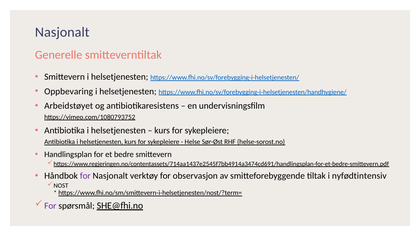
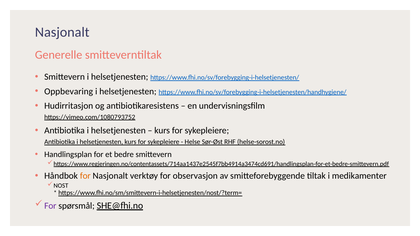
Arbeidstøyet: Arbeidstøyet -> Hudirritasjon (69, 106)
for colour: purple -> orange (85, 176)
nyfødtintensiv: nyfødtintensiv -> medikamenter (359, 176)
